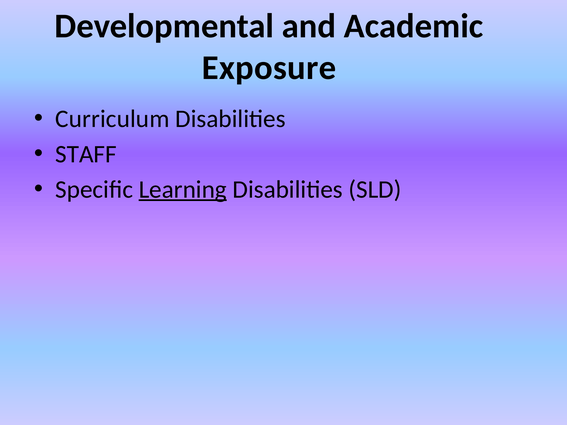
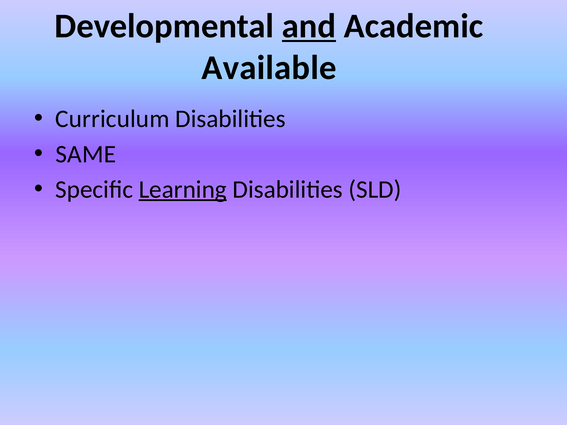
and underline: none -> present (309, 26)
Exposure: Exposure -> Available (269, 68)
STAFF: STAFF -> SAME (86, 154)
